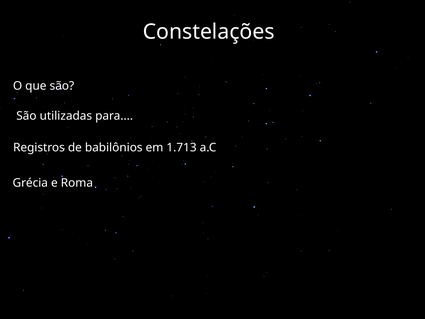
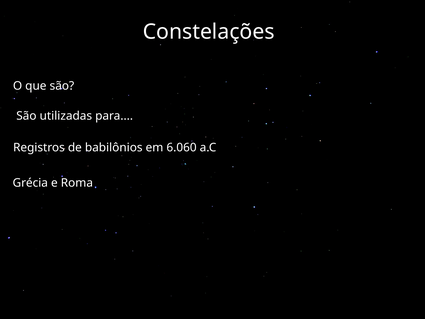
1.713: 1.713 -> 6.060 (182, 147)
